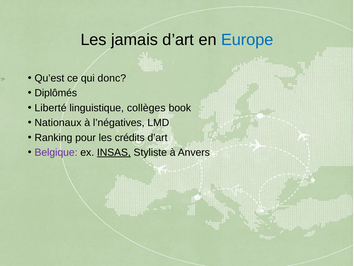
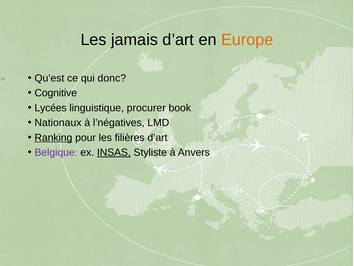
Europe colour: blue -> orange (247, 40)
Diplômés: Diplômés -> Cognitive (56, 93)
Liberté: Liberté -> Lycées (51, 108)
collèges: collèges -> procurer (146, 108)
Ranking underline: none -> present (53, 137)
crédits: crédits -> filières (130, 137)
